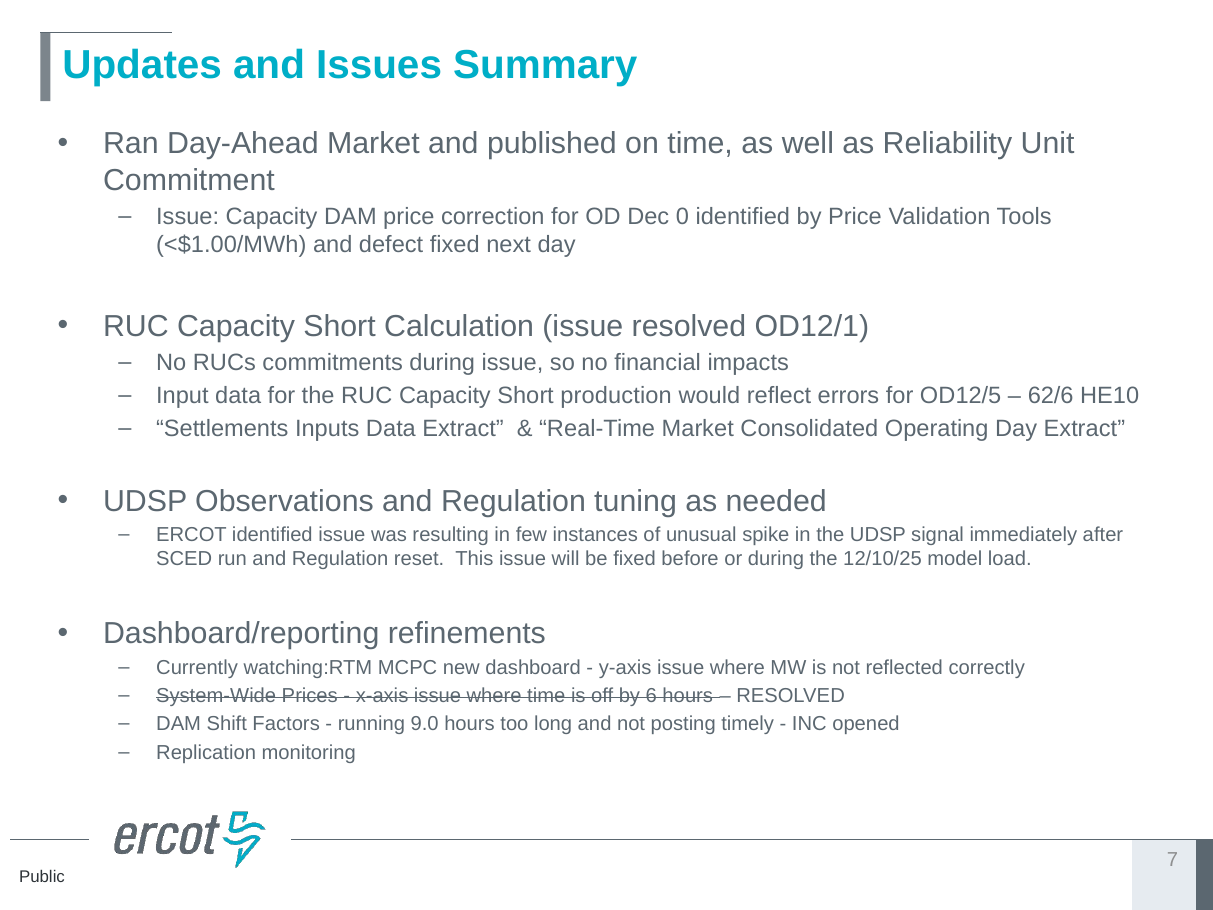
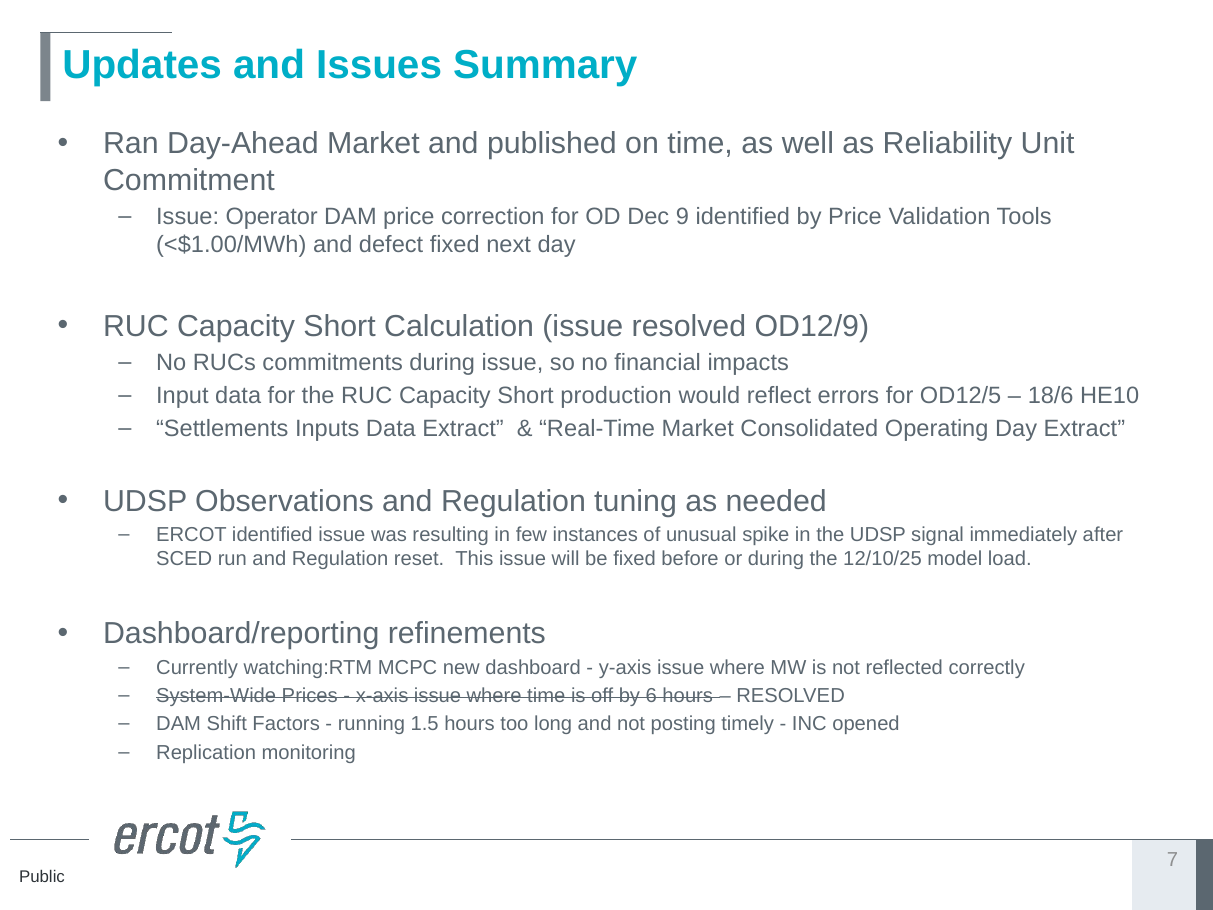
Issue Capacity: Capacity -> Operator (272, 217)
0: 0 -> 9 (682, 217)
OD12/1: OD12/1 -> OD12/9 (812, 326)
62/6: 62/6 -> 18/6 (1051, 396)
9.0: 9.0 -> 1.5 (425, 724)
